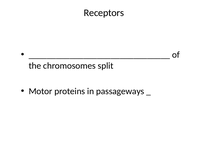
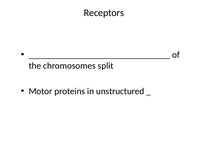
passageways: passageways -> unstructured (120, 92)
